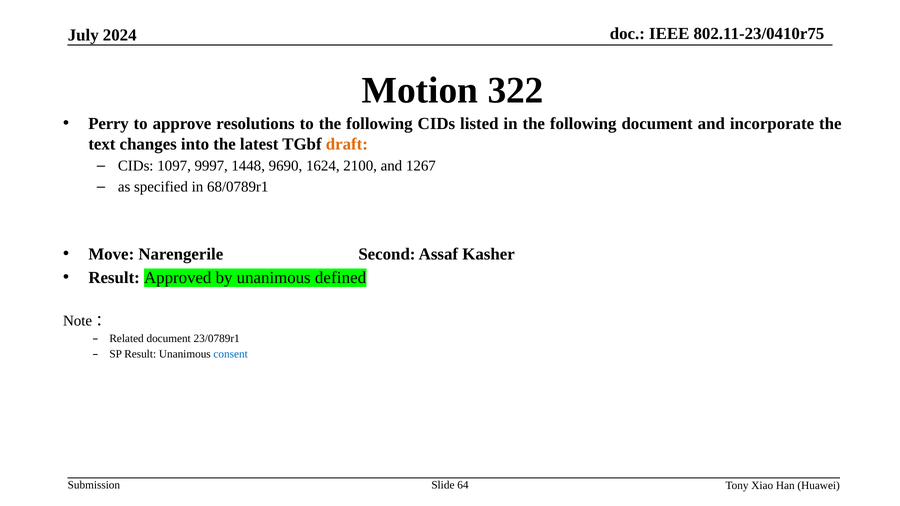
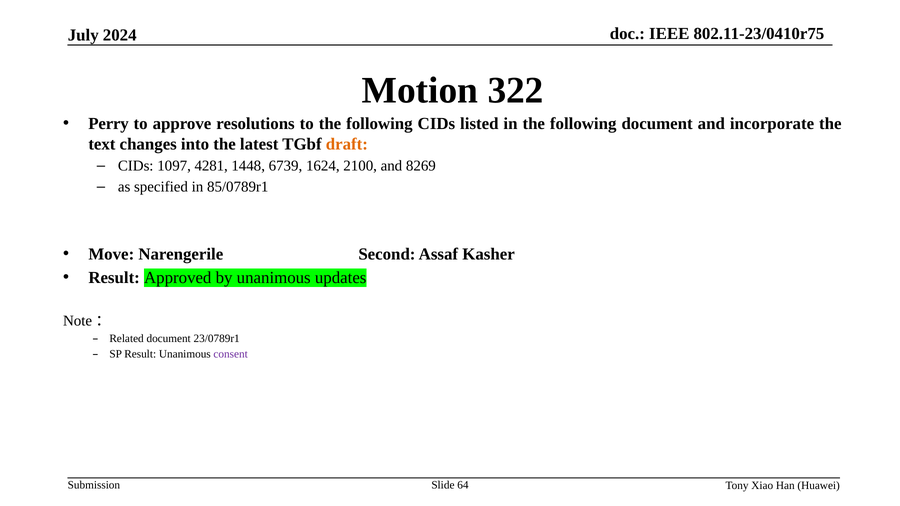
9997: 9997 -> 4281 (211, 166)
9690: 9690 -> 6739 (285, 166)
1267: 1267 -> 8269 (421, 166)
68/0789r1: 68/0789r1 -> 85/0789r1 (238, 187)
defined: defined -> updates (341, 278)
consent colour: blue -> purple (231, 354)
